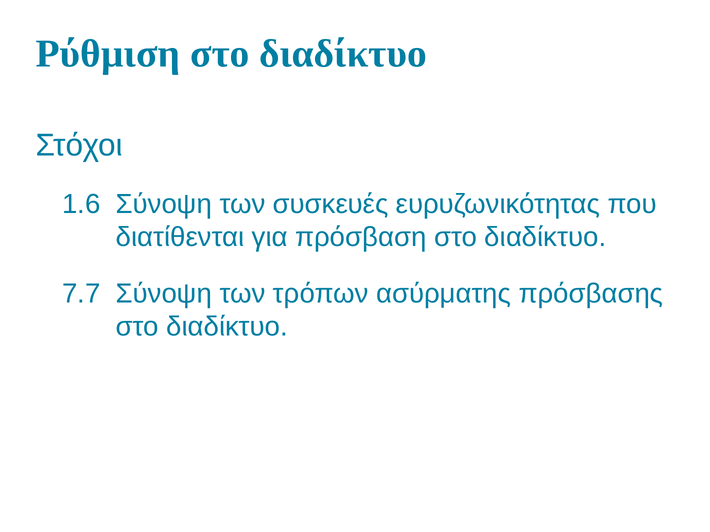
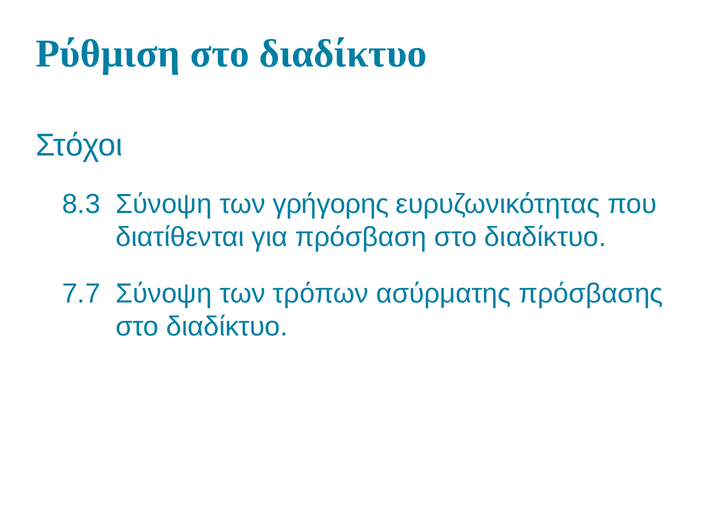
1.6: 1.6 -> 8.3 (81, 204)
συσκευές: συσκευές -> γρήγορης (331, 204)
